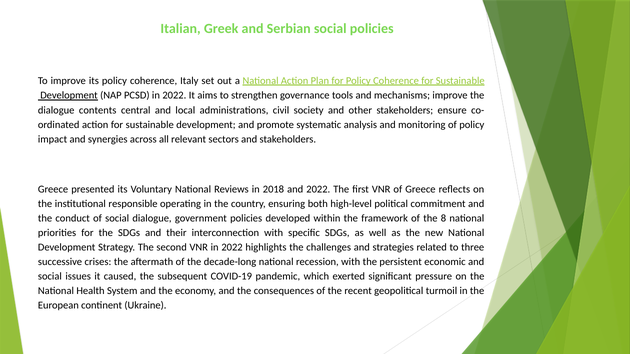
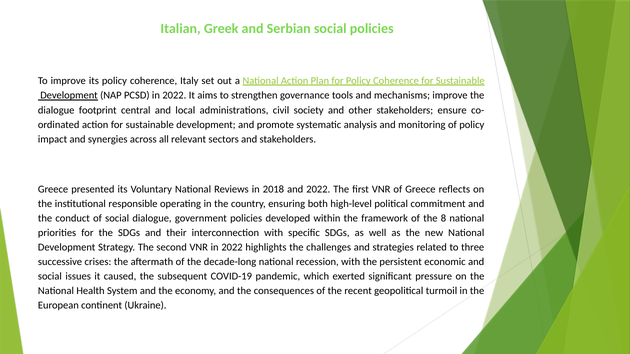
contents: contents -> footprint (98, 110)
